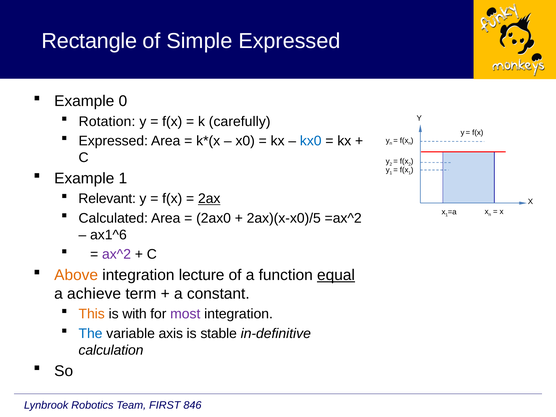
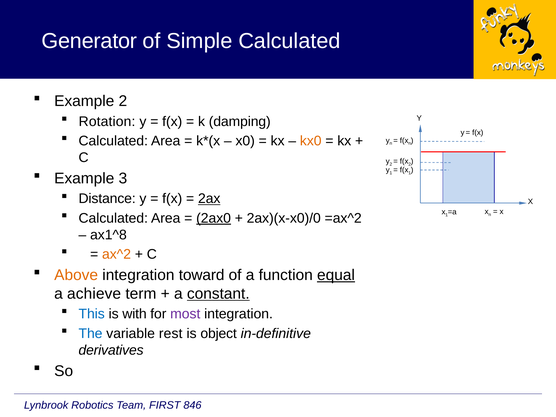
Rectangle: Rectangle -> Generator (89, 41)
Simple Expressed: Expressed -> Calculated (289, 41)
Example 0: 0 -> 2 (123, 101)
carefully: carefully -> damping (240, 121)
Expressed: Expressed -> Calculated (113, 141)
kx0 colour: blue -> orange (311, 141)
Example 1: 1 -> 3 (123, 178)
Relevant: Relevant -> Distance (107, 199)
2ax0 underline: none -> present (214, 218)
2ax)(x-x0)/5: 2ax)(x-x0)/5 -> 2ax)(x-x0)/0 (284, 218)
ax1^6: ax1^6 -> ax1^8 (108, 235)
ax^2 colour: purple -> orange (117, 254)
lecture: lecture -> toward (202, 275)
constant underline: none -> present (218, 294)
This colour: orange -> blue (92, 314)
axis: axis -> rest (171, 333)
stable: stable -> object (219, 333)
calculation: calculation -> derivatives (111, 350)
